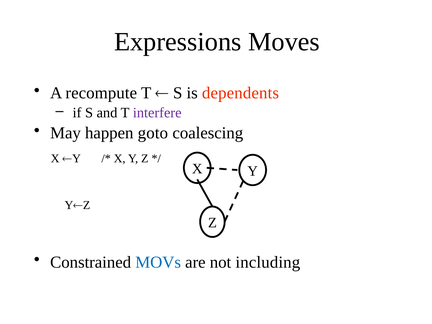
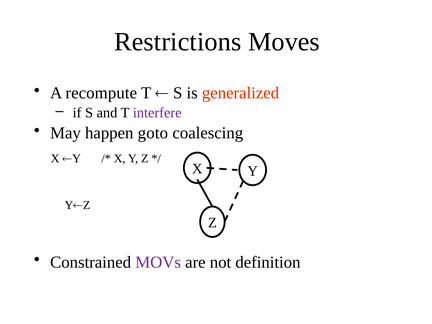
Expressions: Expressions -> Restrictions (178, 42)
dependents: dependents -> generalized (241, 93)
MOVs colour: blue -> purple (158, 262)
including: including -> definition (268, 262)
